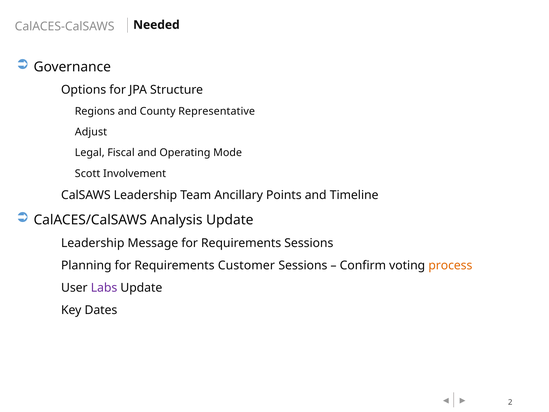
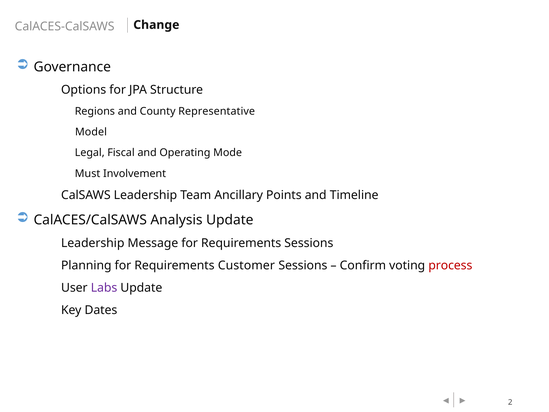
Needed: Needed -> Change (156, 25)
Adjust: Adjust -> Model (91, 132)
Scott: Scott -> Must (88, 173)
process colour: orange -> red (450, 265)
